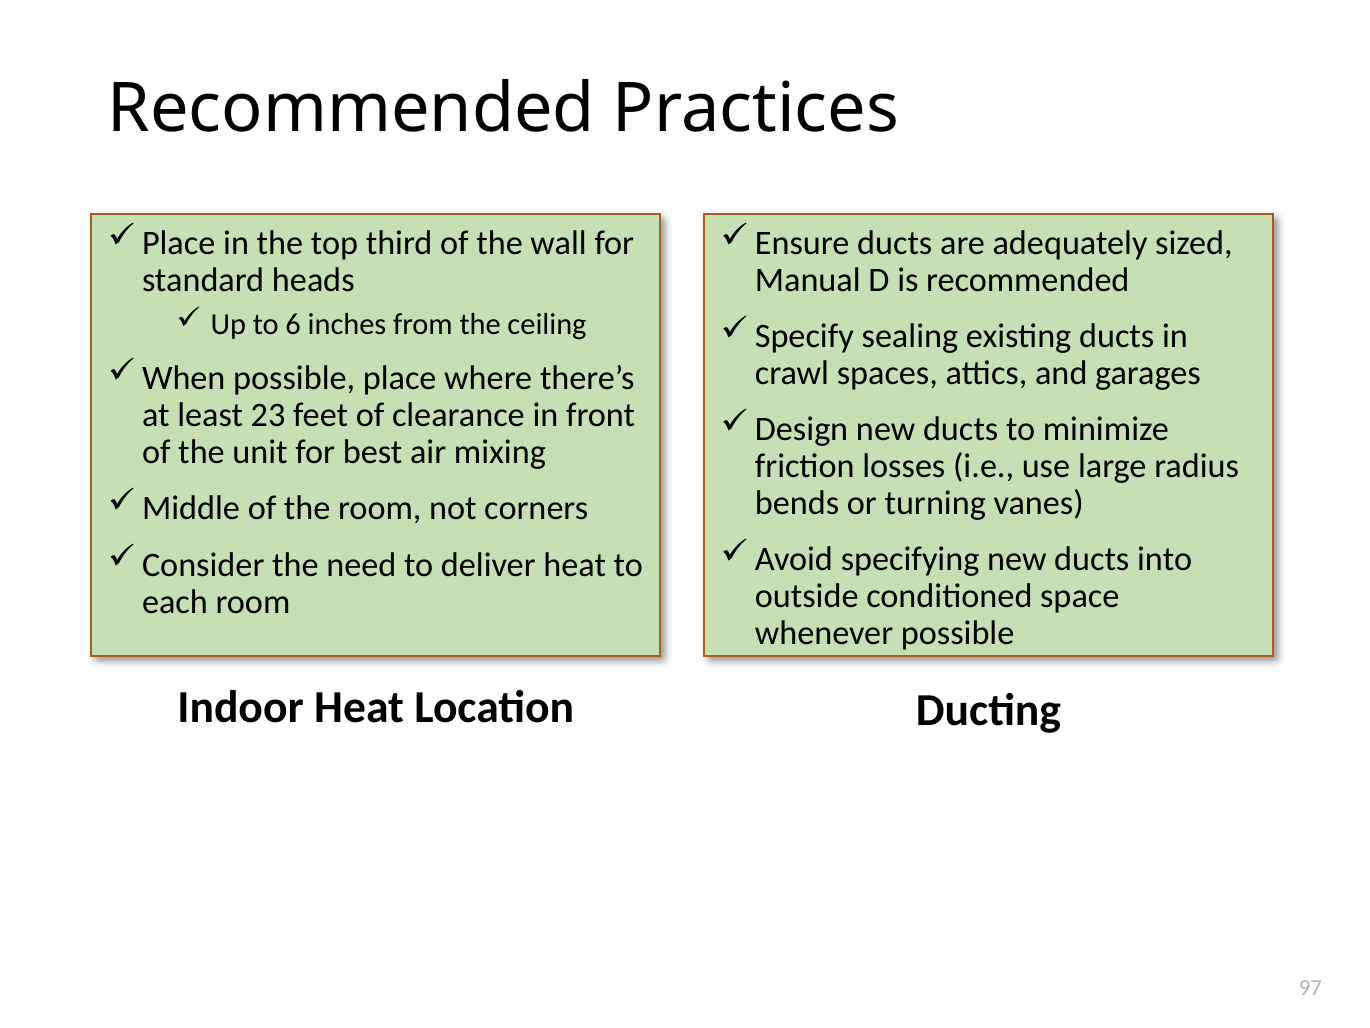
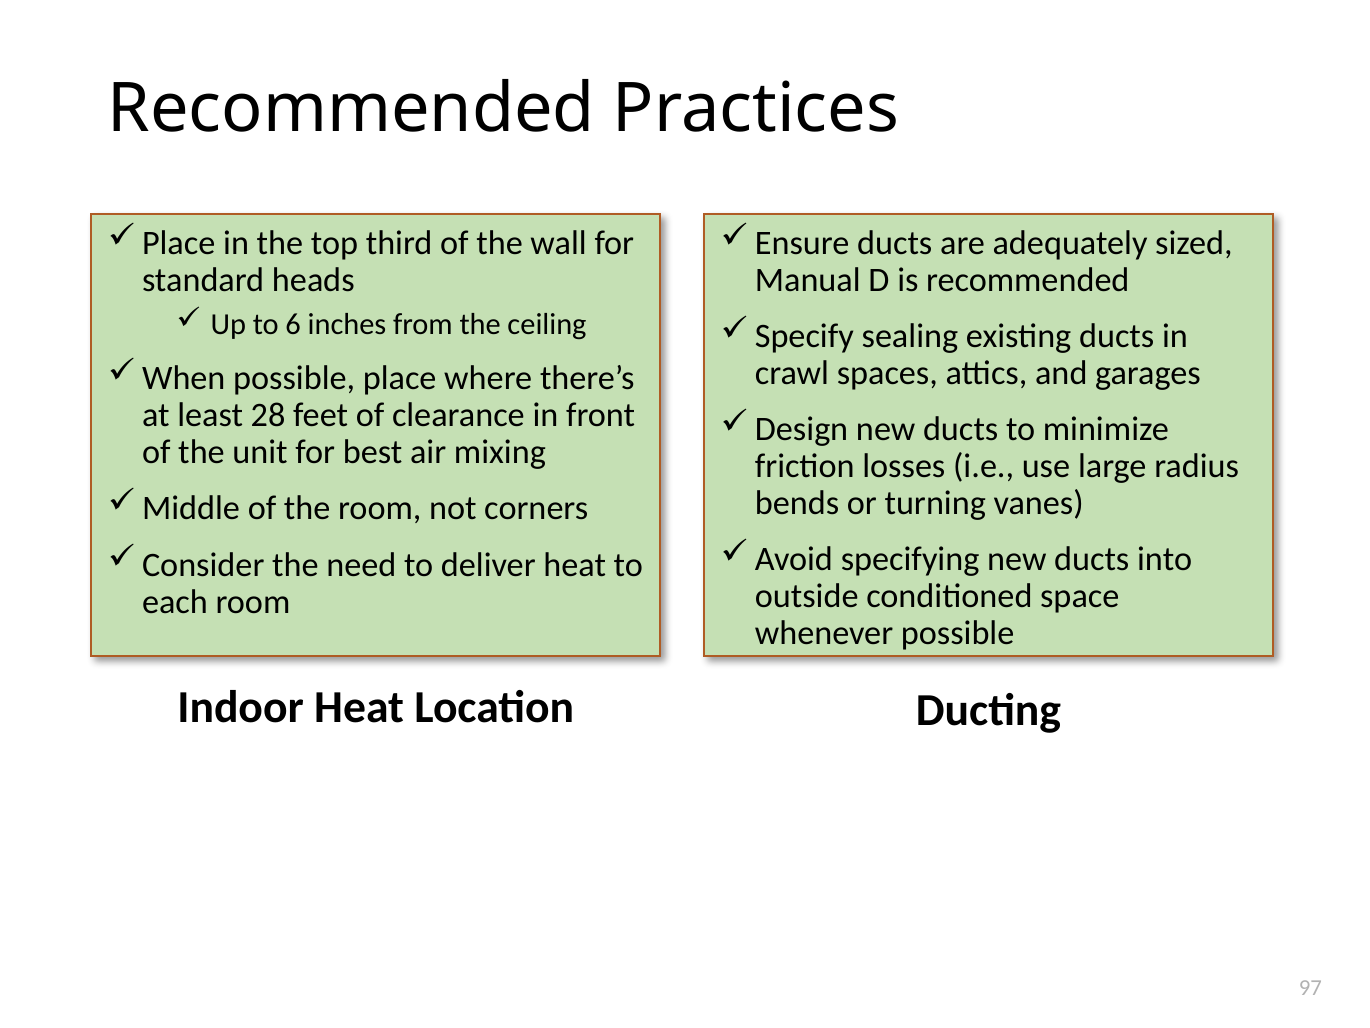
23: 23 -> 28 (268, 415)
